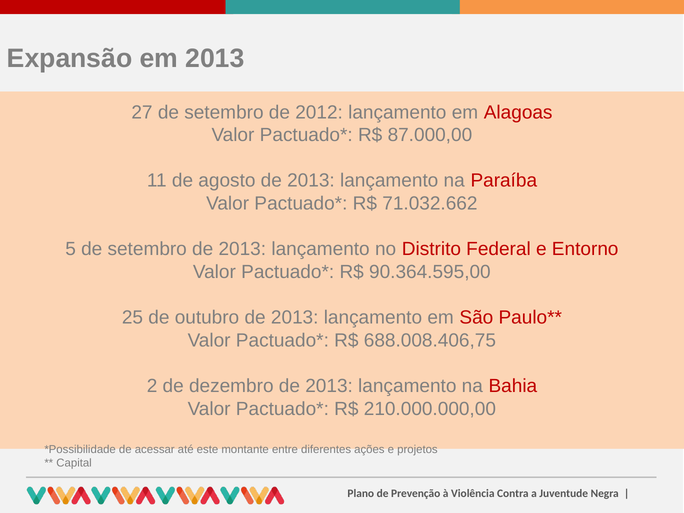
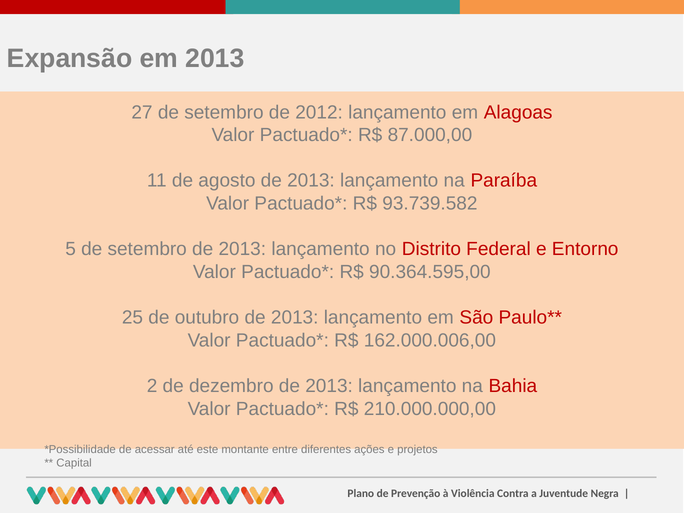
71.032.662: 71.032.662 -> 93.739.582 (430, 204)
688.008.406,75: 688.008.406,75 -> 162.000.006,00 (430, 340)
